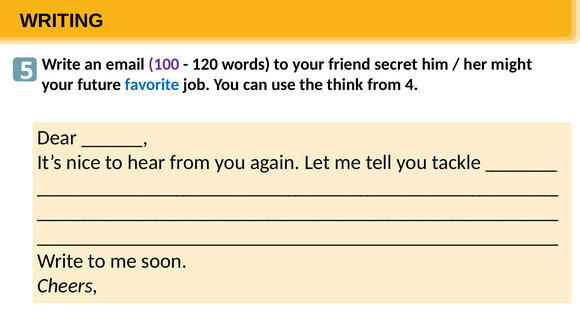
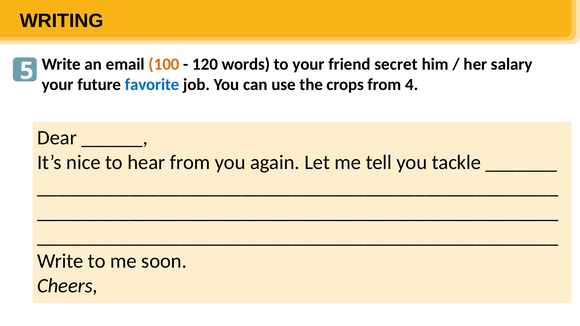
100 colour: purple -> orange (164, 64)
might: might -> salary (512, 64)
think: think -> crops (345, 85)
